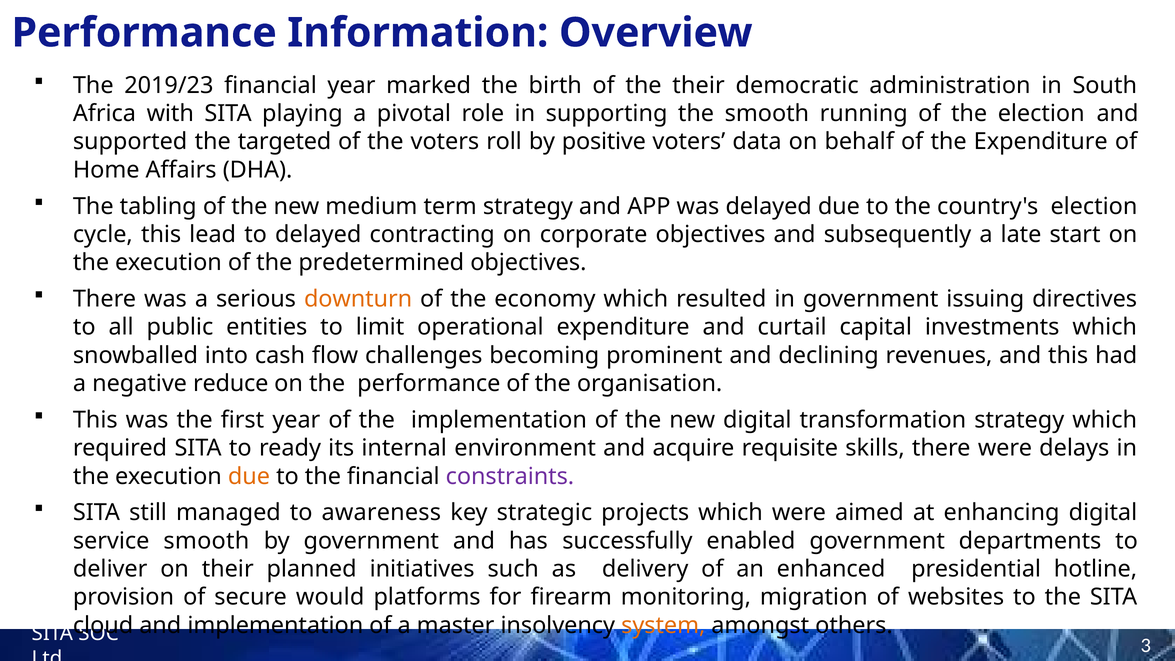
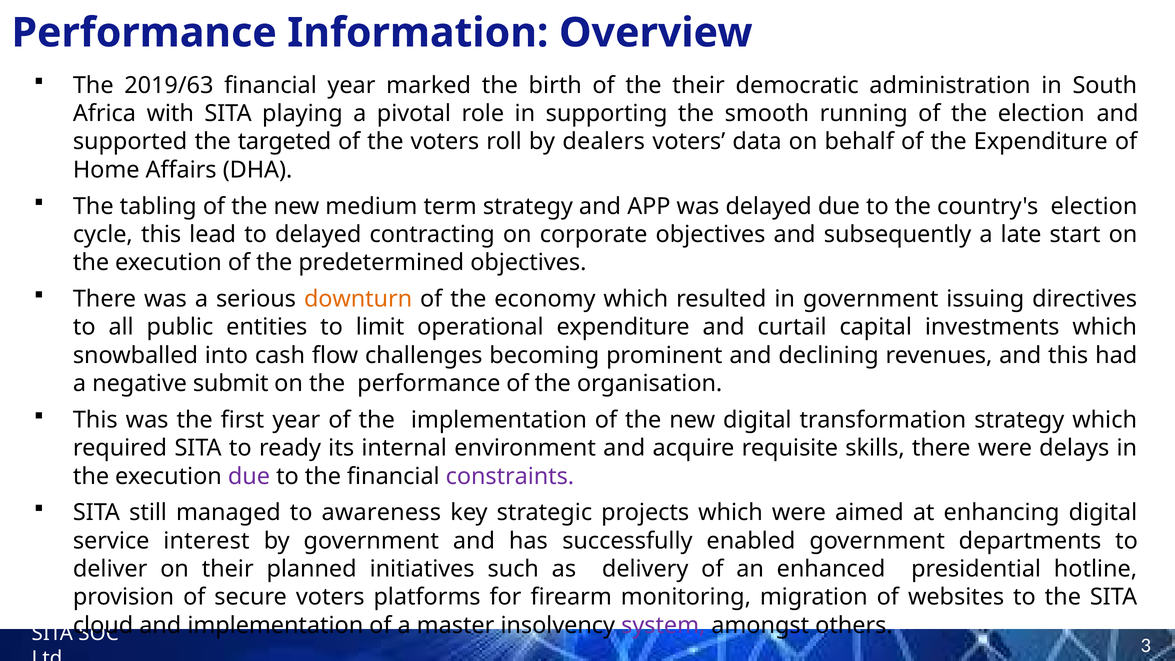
2019/23: 2019/23 -> 2019/63 (169, 85)
positive: positive -> dealers (604, 142)
reduce: reduce -> submit (231, 384)
due colour: orange -> purple (249, 476)
service smooth: smooth -> interest (206, 541)
secure would: would -> voters (330, 597)
system colour: orange -> purple (663, 625)
